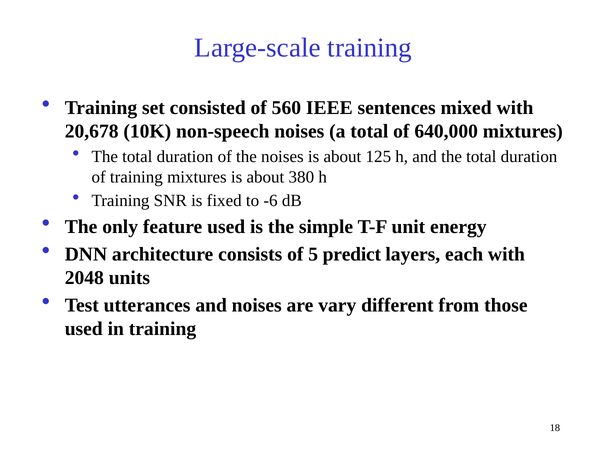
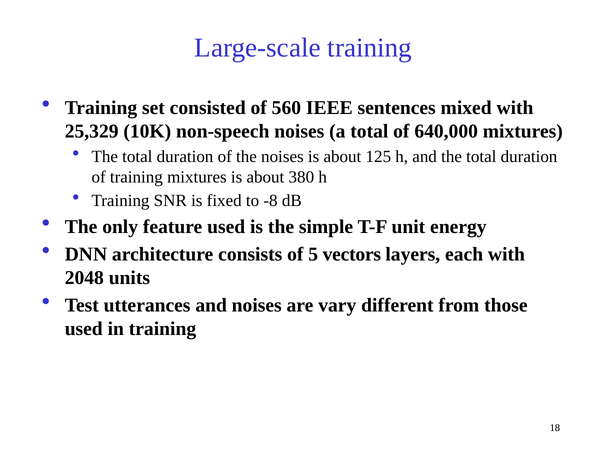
20,678: 20,678 -> 25,329 (92, 131)
-6: -6 -> -8 (271, 201)
predict: predict -> vectors (352, 254)
